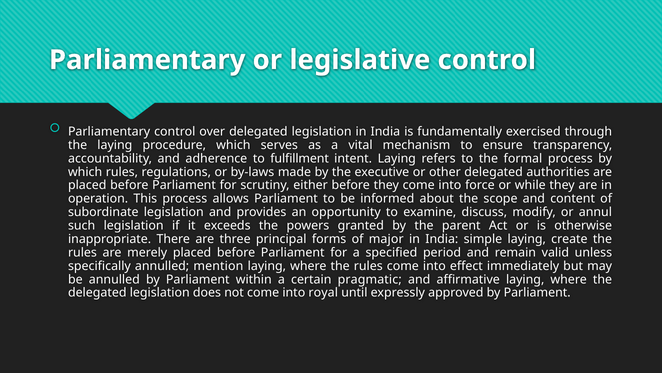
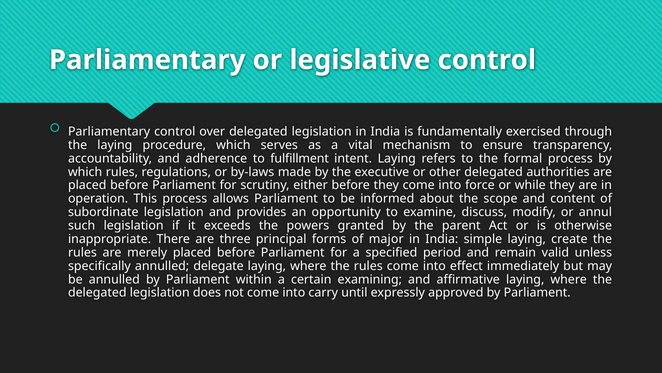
mention: mention -> delegate (219, 266)
pragmatic: pragmatic -> examining (370, 279)
royal: royal -> carry (323, 292)
